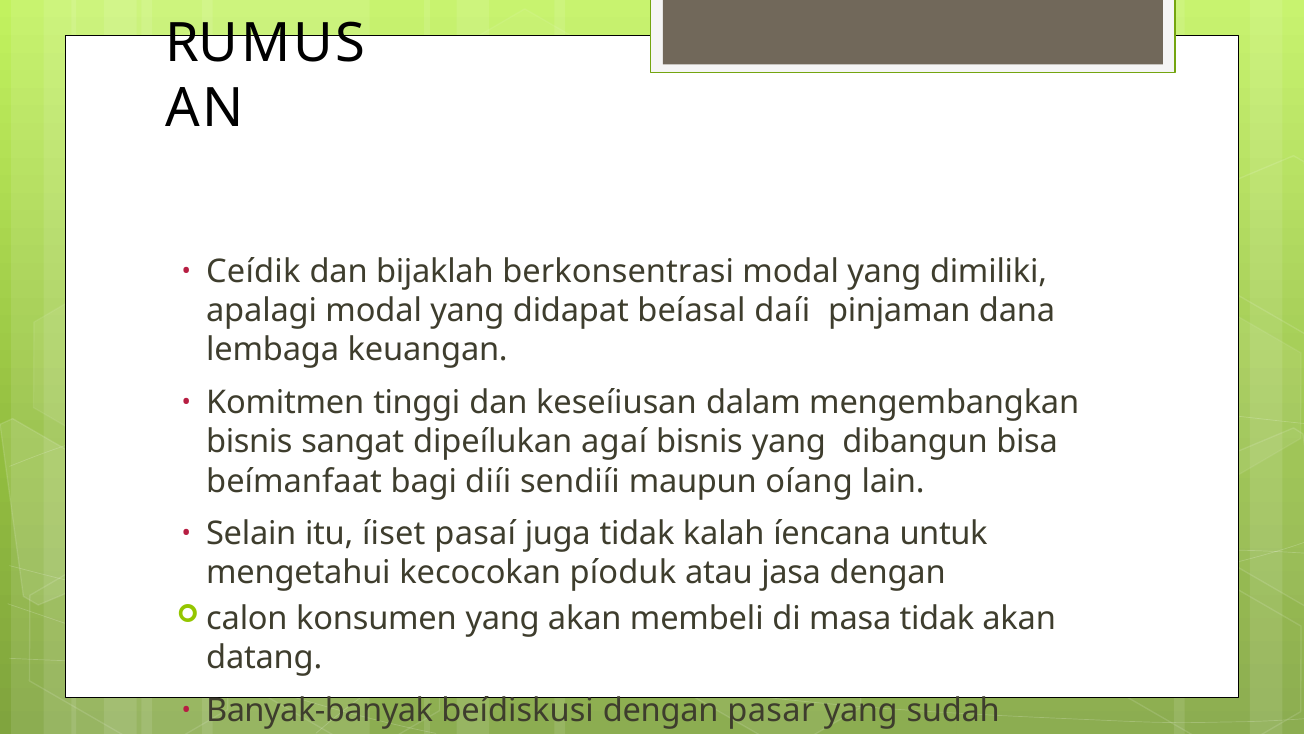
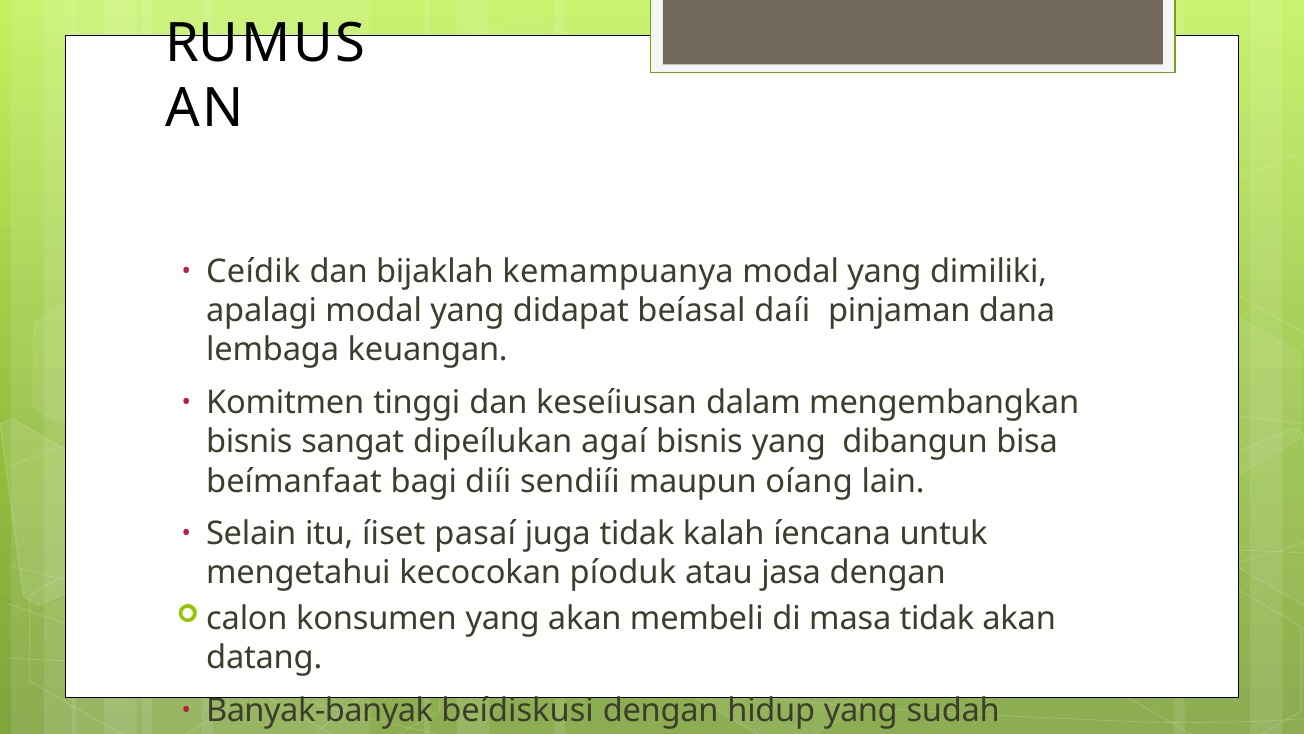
berkonsentrasi: berkonsentrasi -> kemampuanya (618, 272)
pasar: pasar -> hidup (771, 710)
